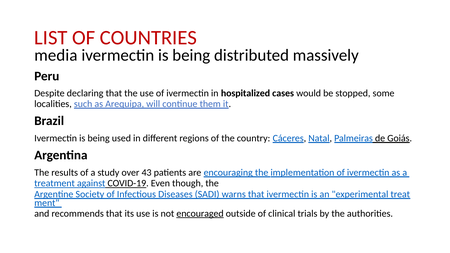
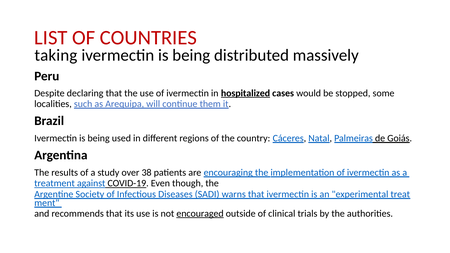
media: media -> taking (56, 55)
hospitalized underline: none -> present (246, 93)
43: 43 -> 38 (147, 173)
